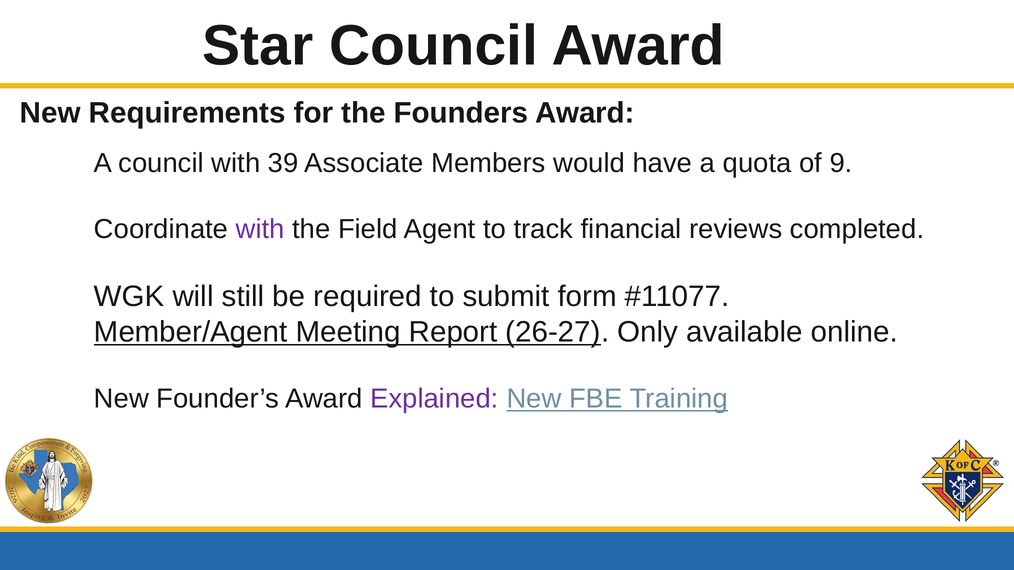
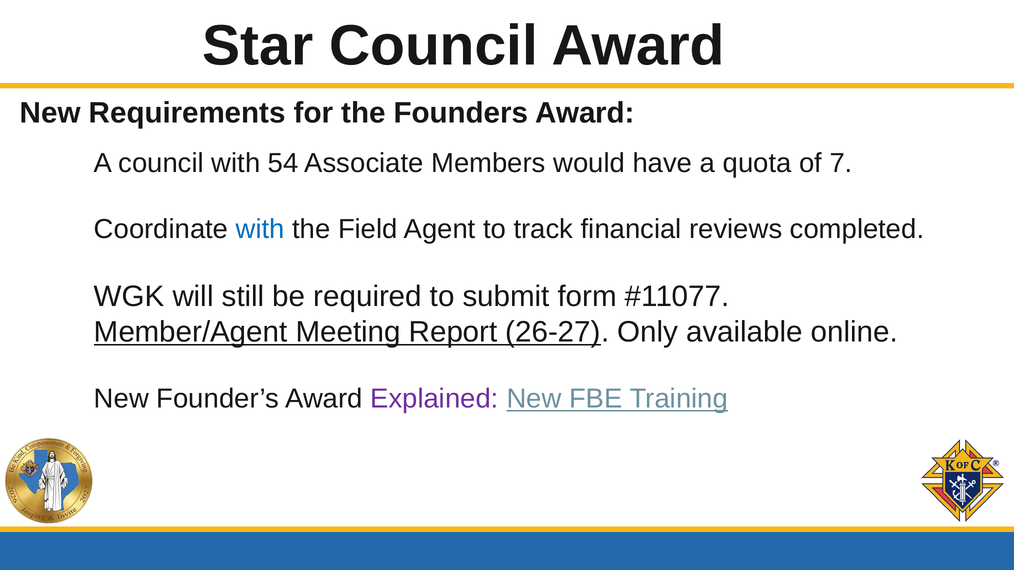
39: 39 -> 54 (283, 163)
9: 9 -> 7 (841, 163)
with colour: purple -> blue (260, 229)
